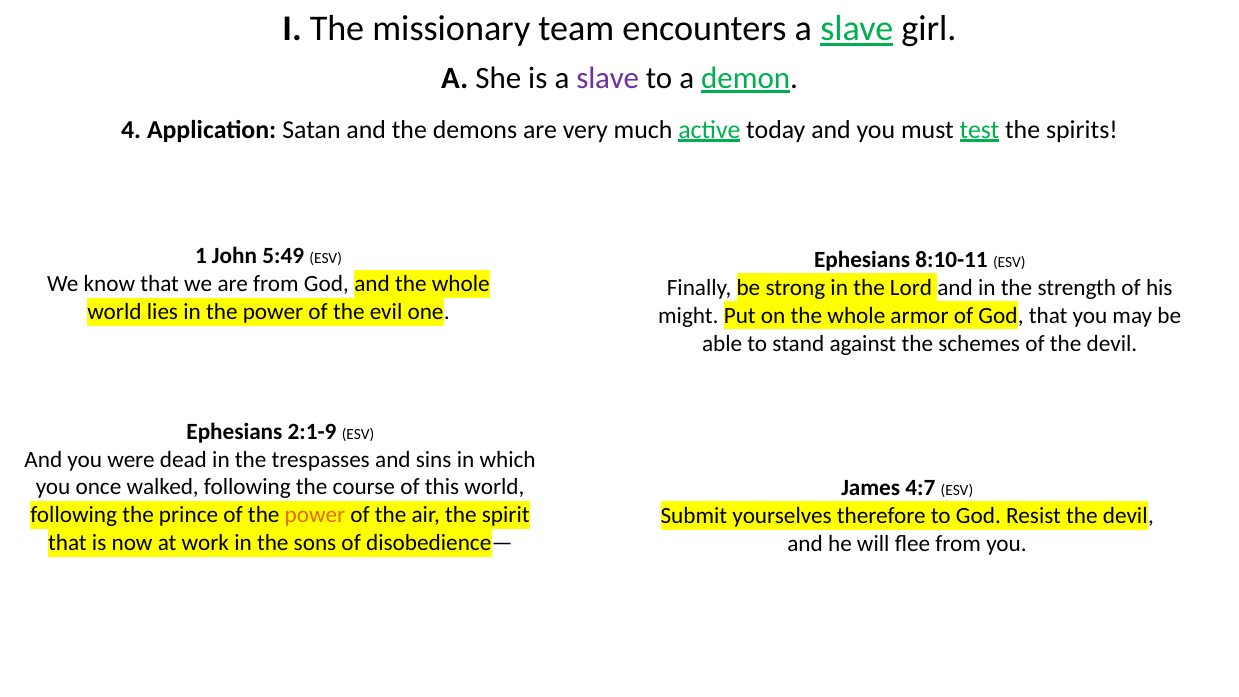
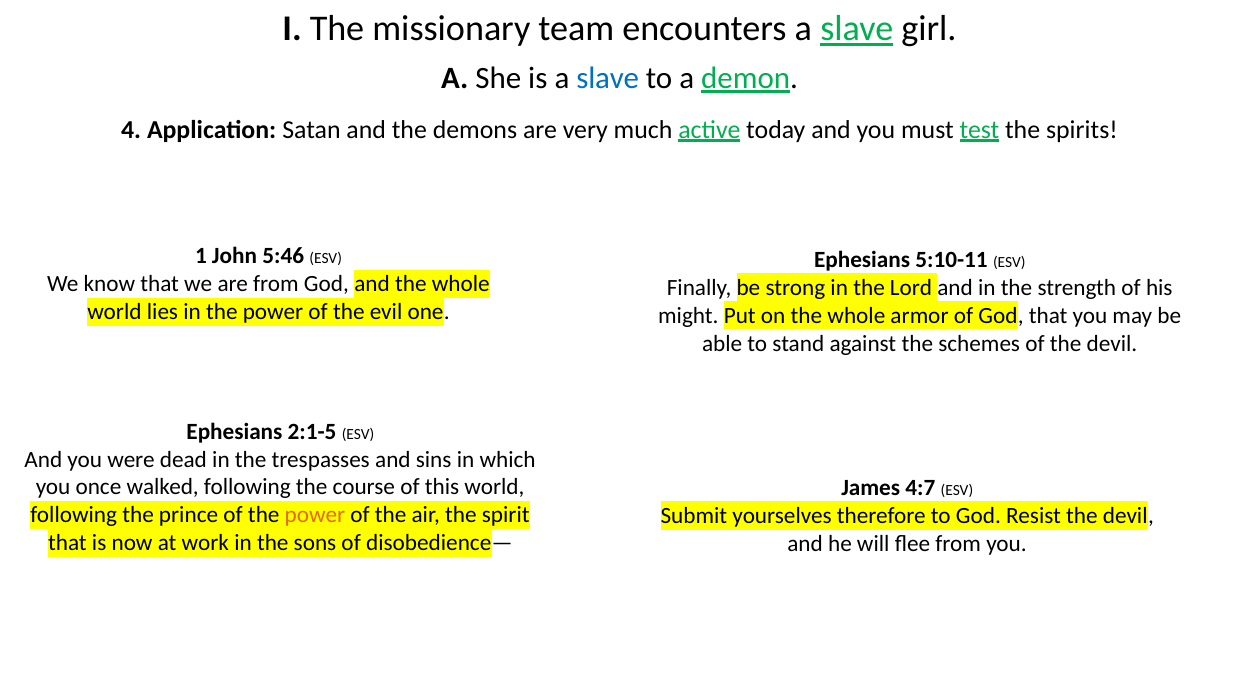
slave colour: purple -> blue (608, 78)
5:49: 5:49 -> 5:46 (283, 256)
8:10-11: 8:10-11 -> 5:10-11 (952, 260)
2:1-9: 2:1-9 -> 2:1-5 (312, 431)
